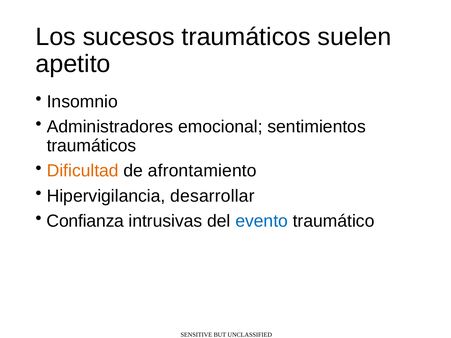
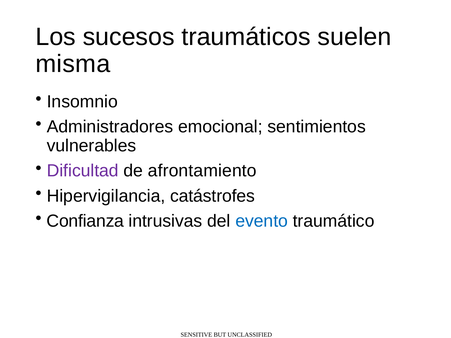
apetito: apetito -> misma (73, 64)
traumáticos: traumáticos -> vulnerables (92, 146)
Dificultad colour: orange -> purple (83, 171)
desarrollar: desarrollar -> catástrofes (213, 196)
